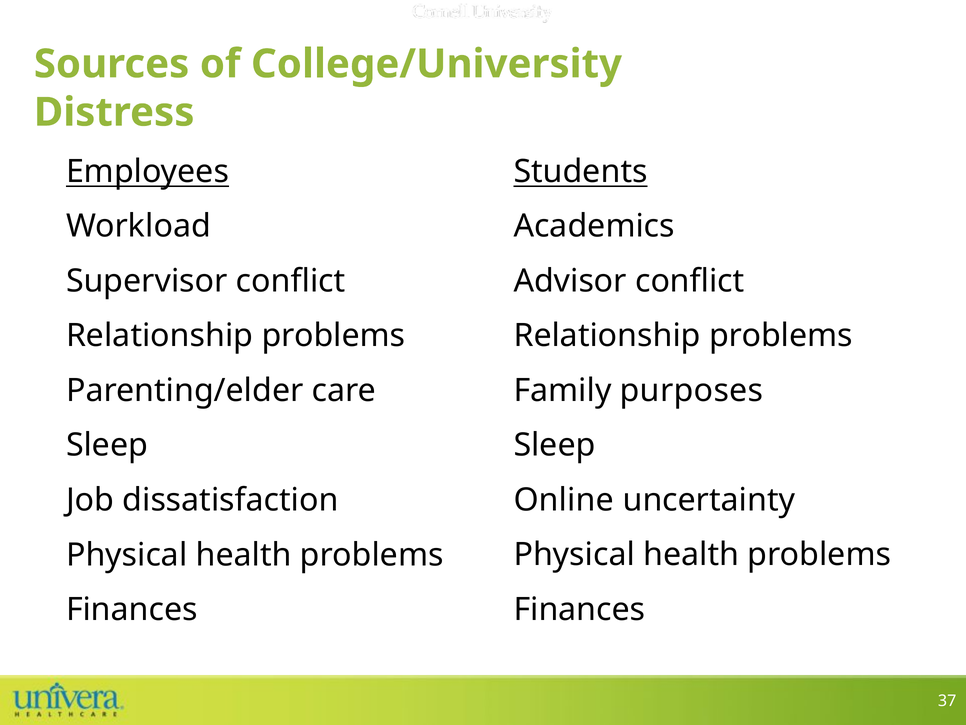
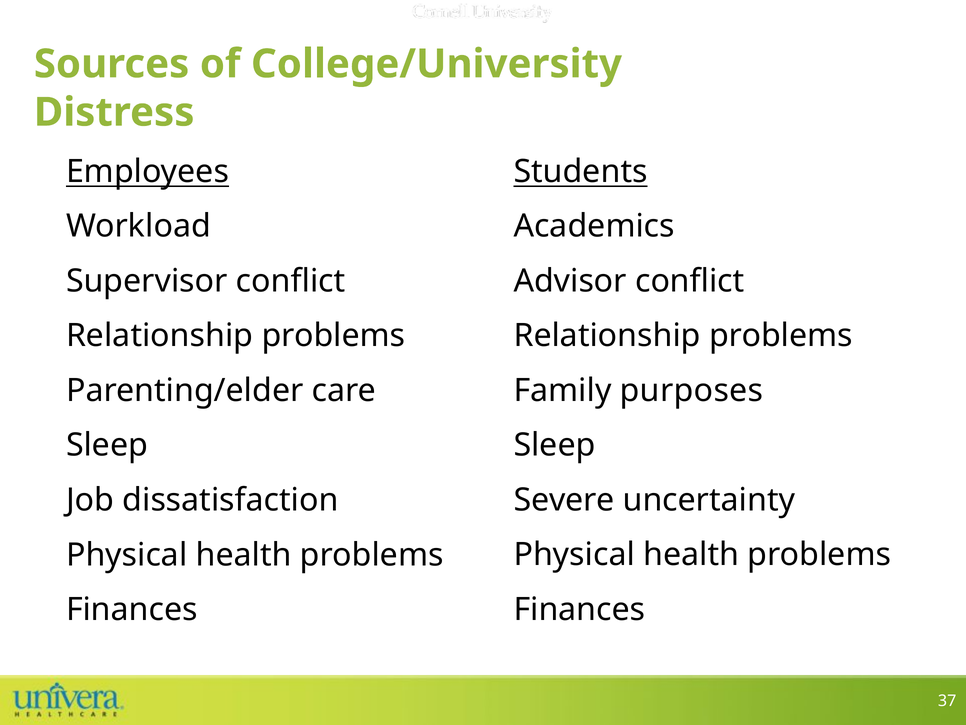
Online: Online -> Severe (564, 500)
